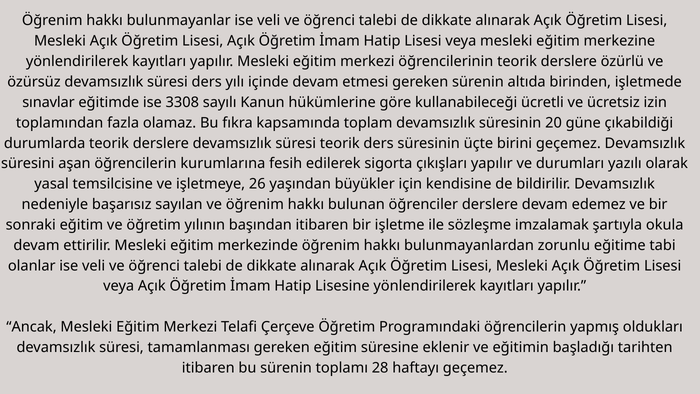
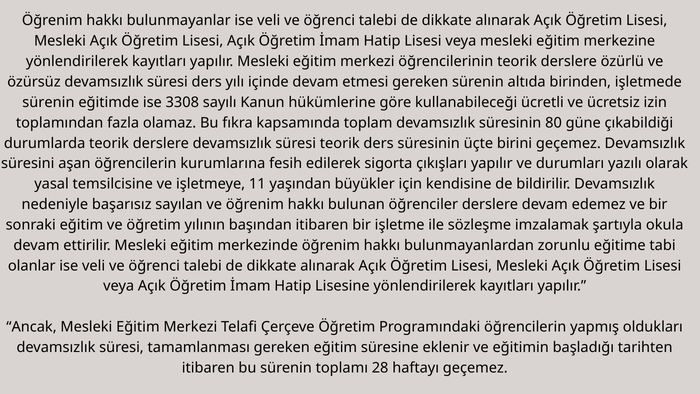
sınavlar: sınavlar -> sürenin (48, 102)
20: 20 -> 80 (554, 123)
26: 26 -> 11 (257, 184)
